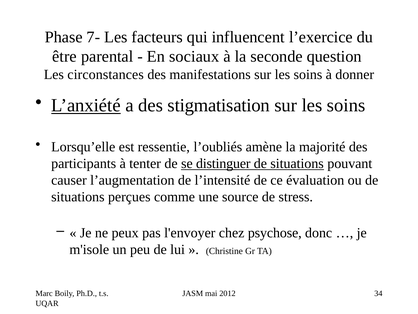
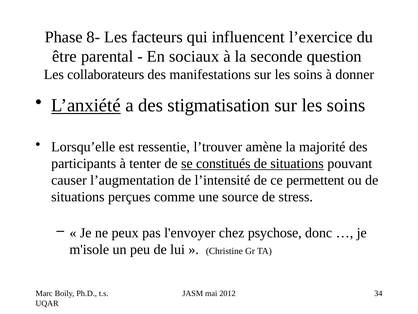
7-: 7- -> 8- (93, 37)
circonstances: circonstances -> collaborateurs (106, 74)
l’oubliés: l’oubliés -> l’trouver (218, 147)
distinguer: distinguer -> constitués (223, 163)
évaluation: évaluation -> permettent (315, 180)
